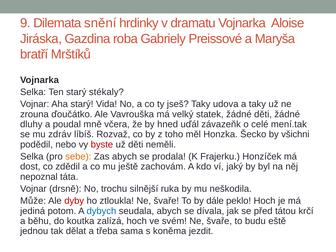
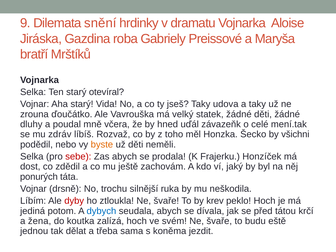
stékaly: stékaly -> otevíral (107, 92)
byste colour: red -> orange (102, 144)
sebe colour: orange -> red (78, 157)
nepoznal: nepoznal -> ponurých (39, 177)
Může: Může -> Líbím (33, 201)
dále: dále -> krev (215, 201)
běhu: běhu -> žena (40, 221)
